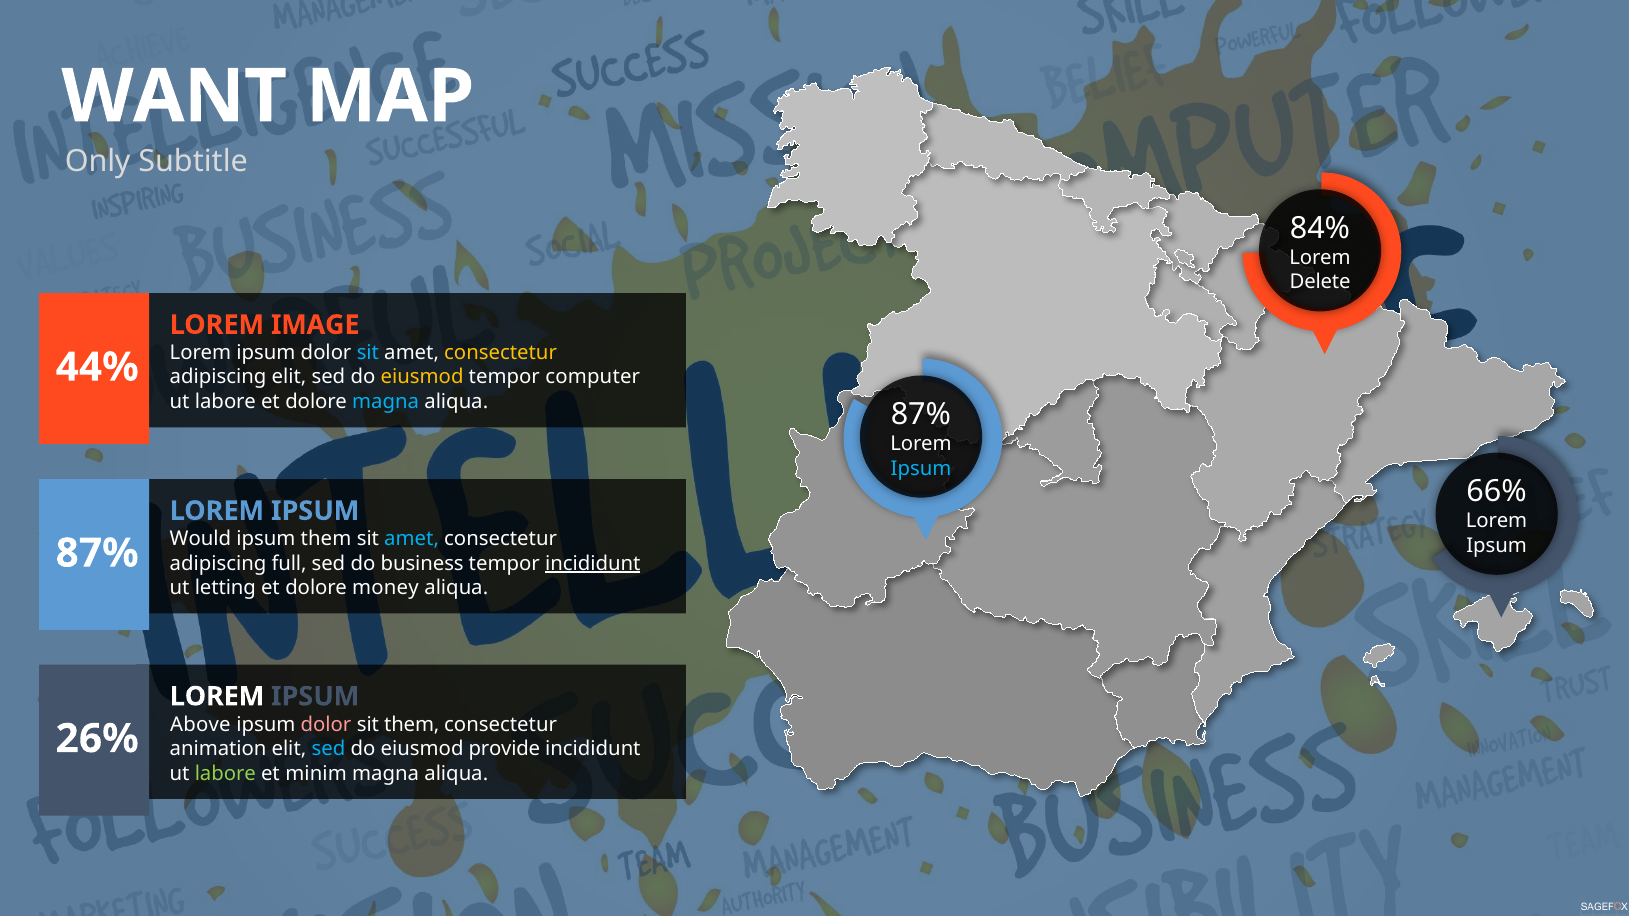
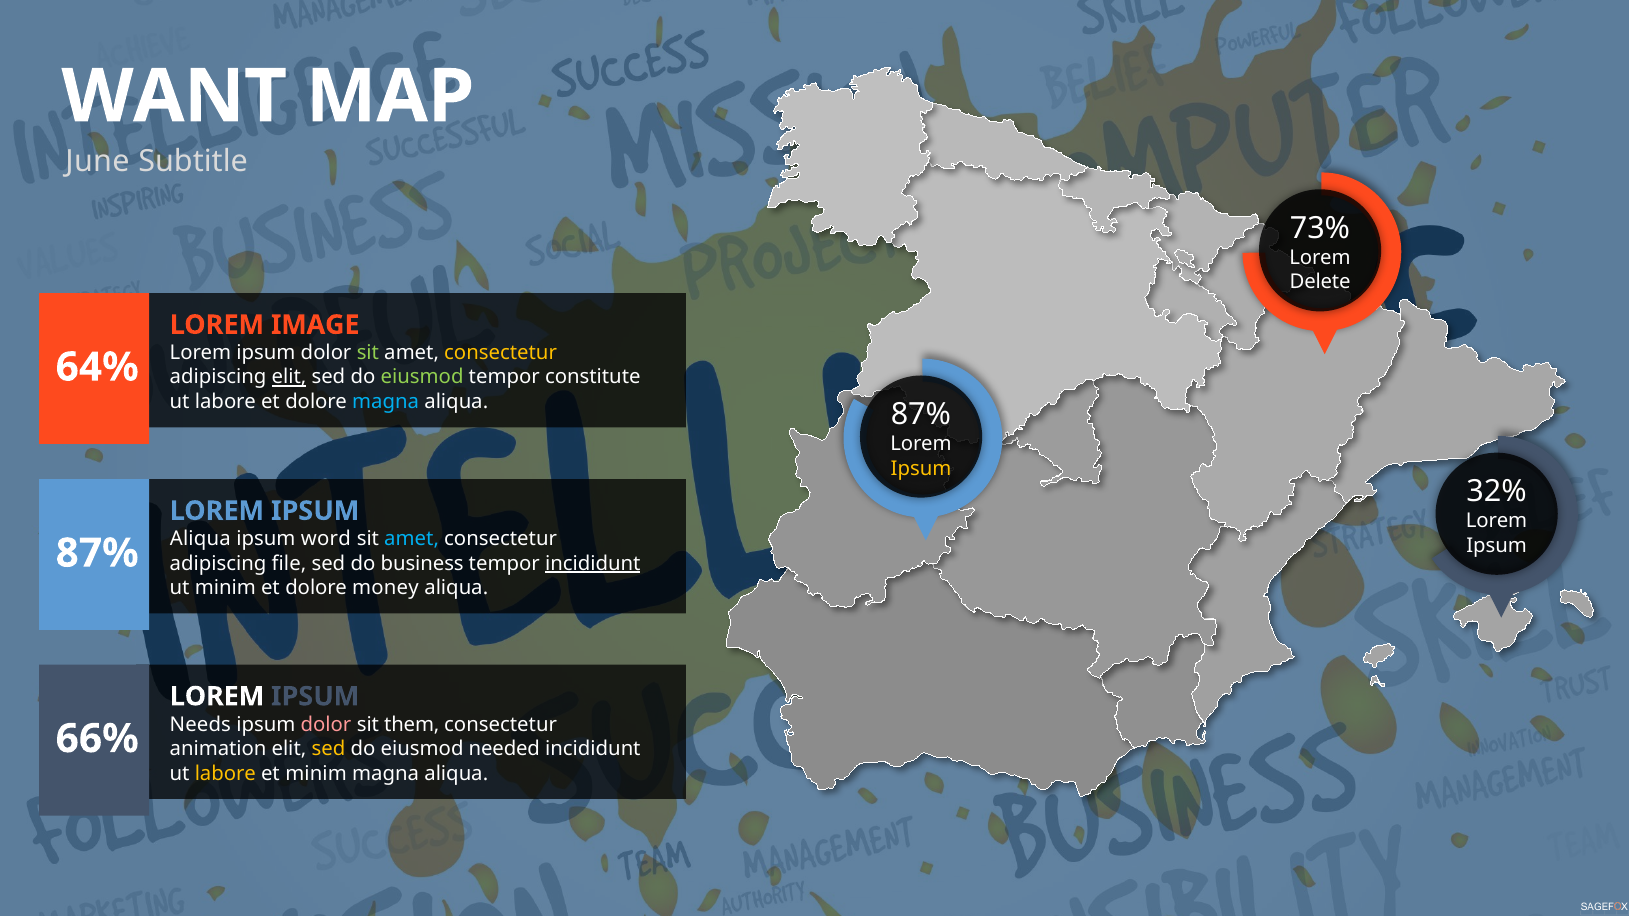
Only: Only -> June (97, 162)
84%: 84% -> 73% (1320, 228)
sit colour: light blue -> light green (368, 353)
44%: 44% -> 64% (97, 367)
elit underline: none -> present (289, 377)
eiusmod colour: yellow -> light green (422, 377)
computer: computer -> constitute (593, 377)
Ipsum colour: light blue -> yellow (921, 469)
66%: 66% -> 32% (1497, 492)
Would: Would -> Aliqua (200, 539)
ipsum them: them -> word (326, 539)
full: full -> file (289, 564)
ut letting: letting -> minim (225, 588)
Above: Above -> Needs (200, 725)
26%: 26% -> 66% (97, 739)
sed colour: light blue -> yellow (328, 749)
provide: provide -> needed (504, 749)
labore colour: light green -> yellow (225, 774)
